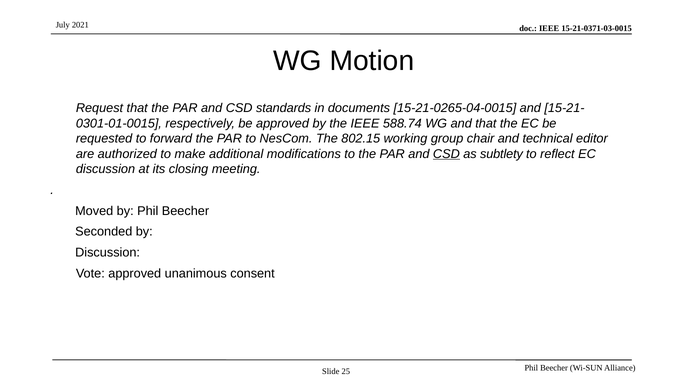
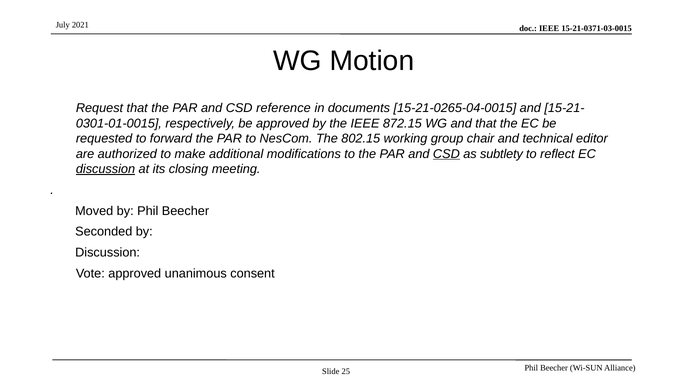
standards: standards -> reference (283, 108)
588.74: 588.74 -> 872.15 (402, 123)
discussion underline: none -> present (105, 169)
